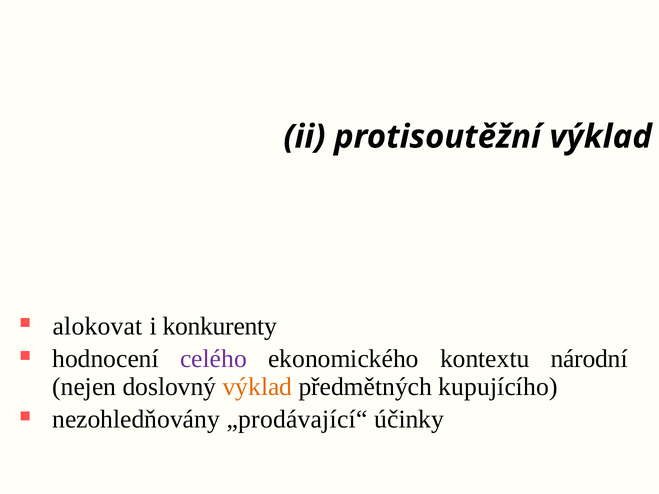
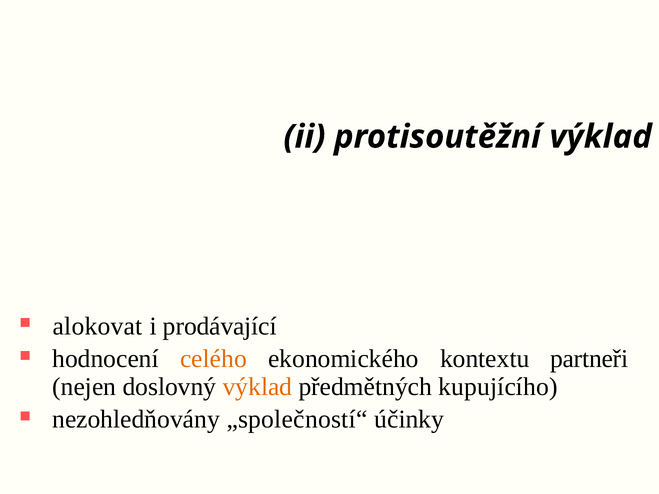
konkurenty: konkurenty -> prodávající (220, 326)
celého colour: purple -> orange (213, 359)
národní: národní -> partneři (589, 359)
„prodávající“: „prodávající“ -> „společností“ (297, 420)
